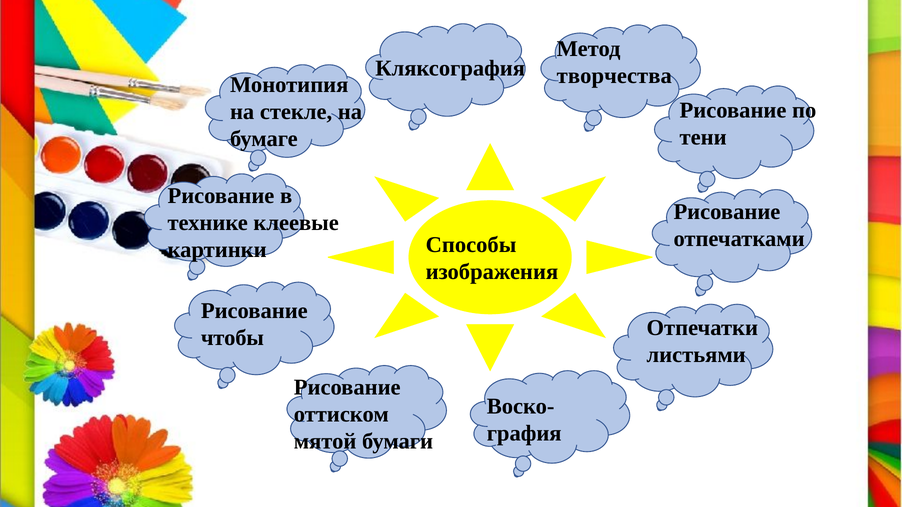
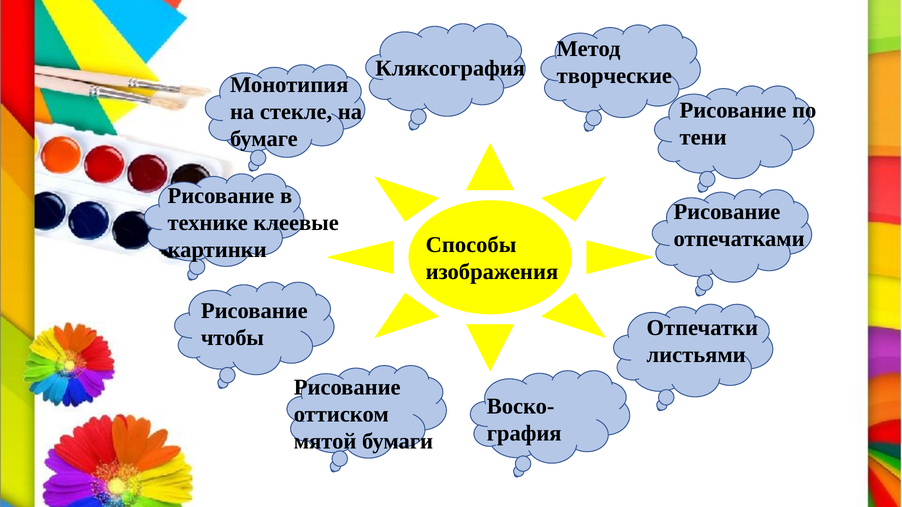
творчества: творчества -> творческие (614, 76)
